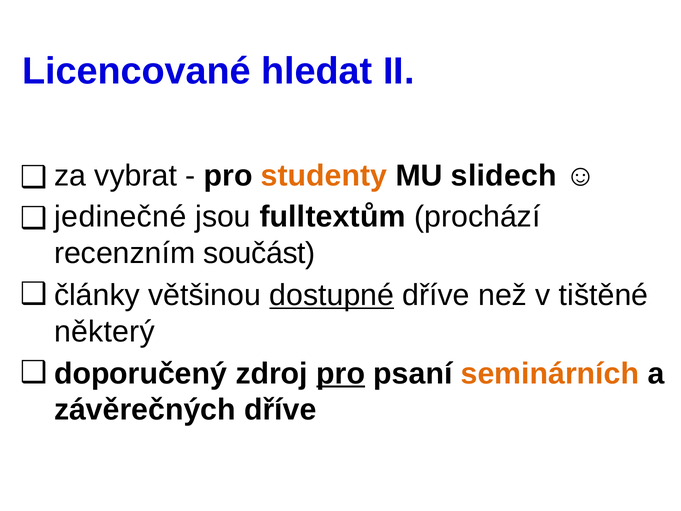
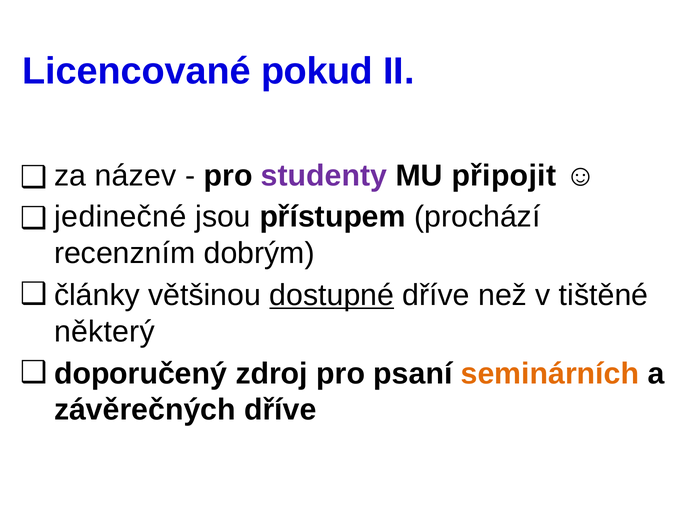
hledat: hledat -> pokud (317, 71)
vybrat: vybrat -> název (136, 176)
studenty colour: orange -> purple (324, 176)
slidech: slidech -> připojit (504, 176)
fulltextům: fulltextům -> přístupem (333, 217)
součást: součást -> dobrým (259, 253)
pro underline: present -> none (341, 373)
